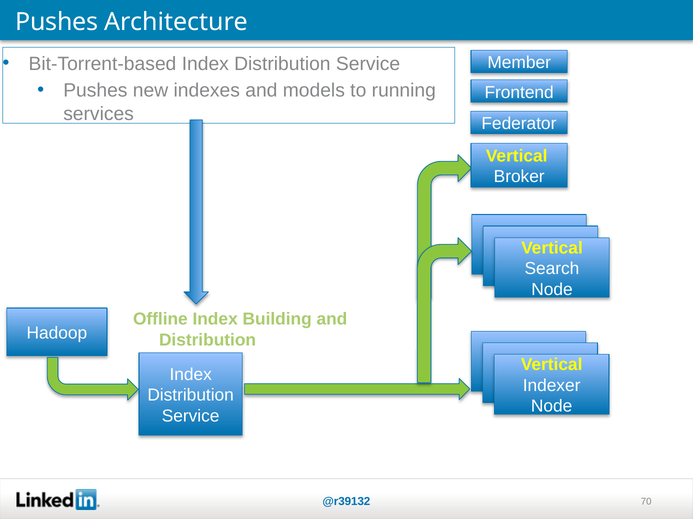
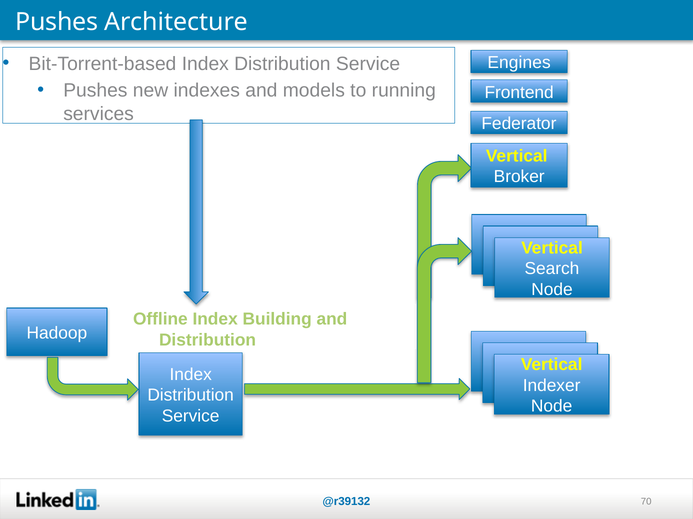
Member: Member -> Engines (519, 63)
